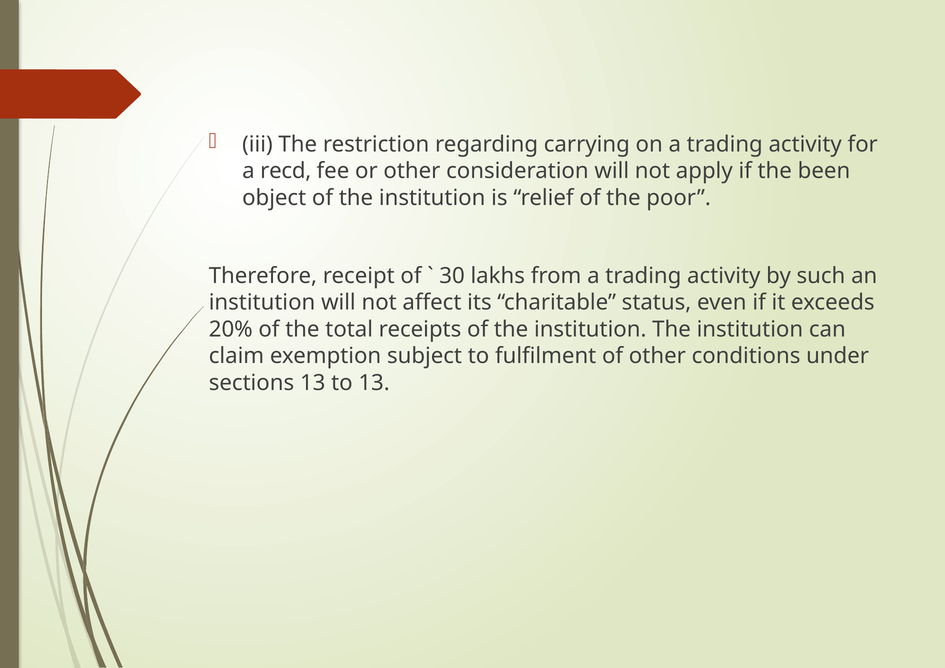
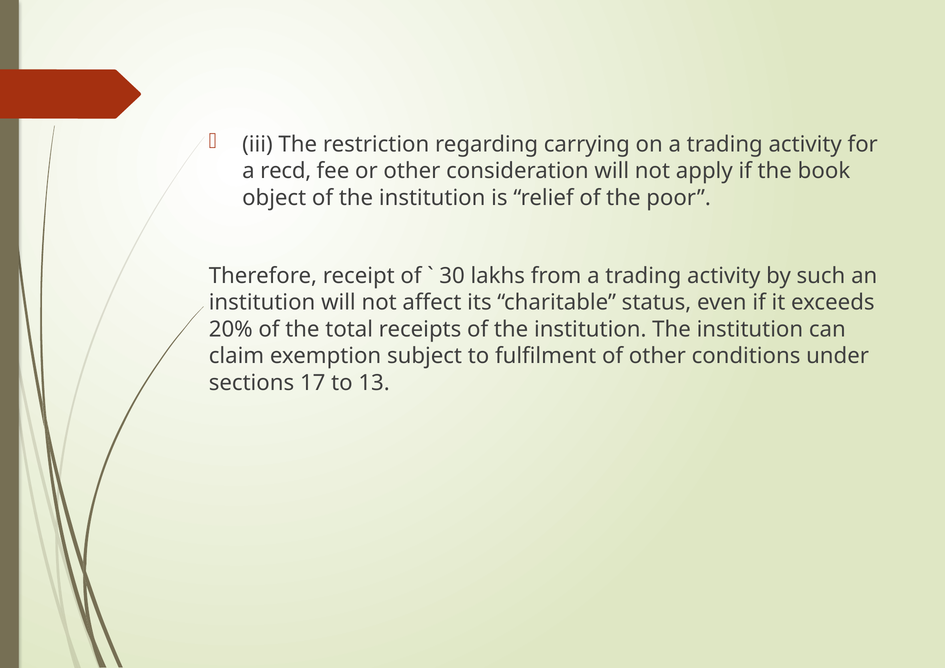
been: been -> book (824, 171)
sections 13: 13 -> 17 (313, 383)
